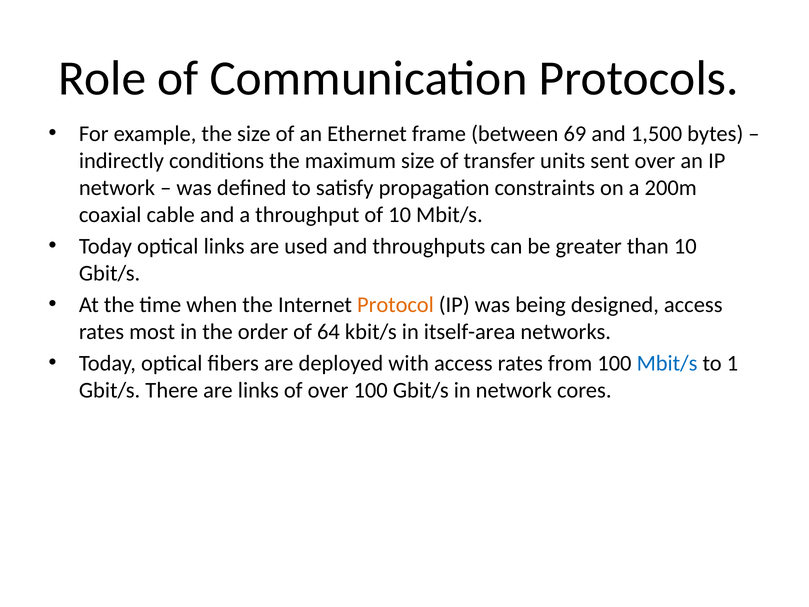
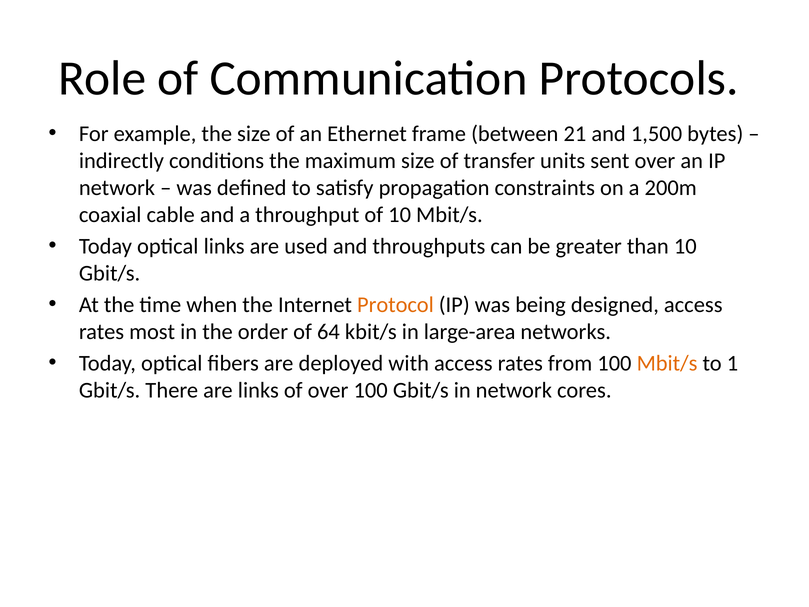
69: 69 -> 21 (575, 134)
itself-area: itself-area -> large-area (470, 332)
Mbit/s colour: blue -> orange (667, 363)
